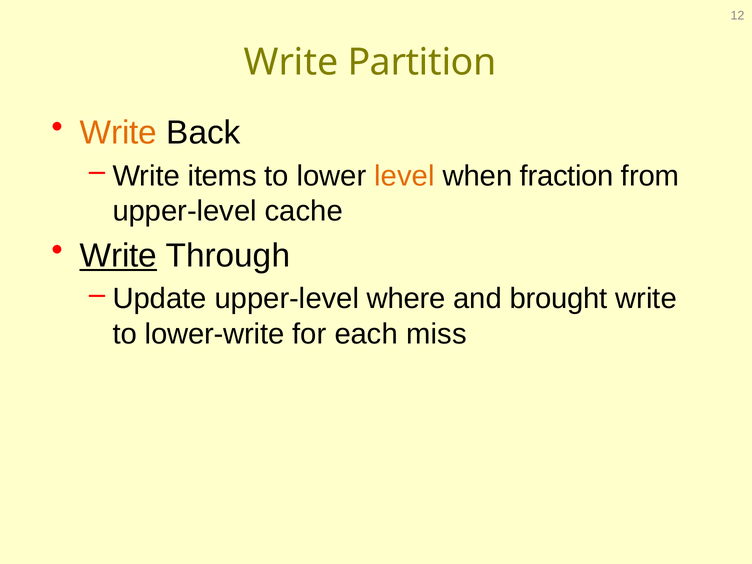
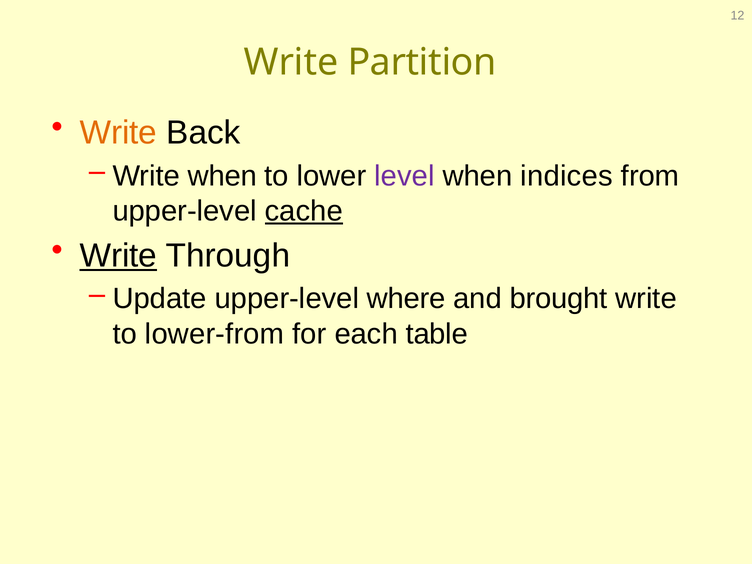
Write items: items -> when (222, 176)
level colour: orange -> purple (404, 176)
fraction: fraction -> indices (567, 176)
cache underline: none -> present (304, 211)
lower-write: lower-write -> lower-from (215, 334)
miss: miss -> table (437, 334)
